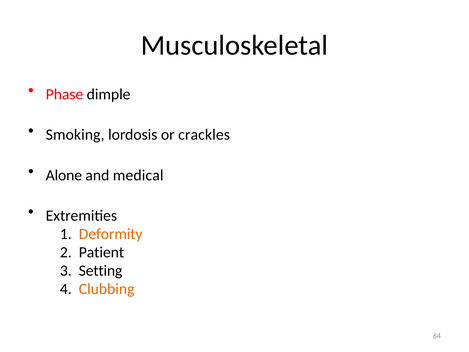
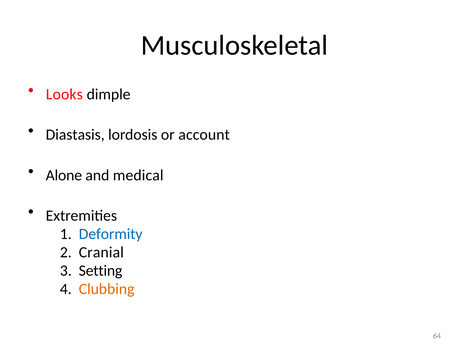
Phase: Phase -> Looks (64, 94)
Smoking: Smoking -> Diastasis (75, 135)
crackles: crackles -> account (204, 135)
Deformity colour: orange -> blue (111, 234)
Patient: Patient -> Cranial (101, 252)
